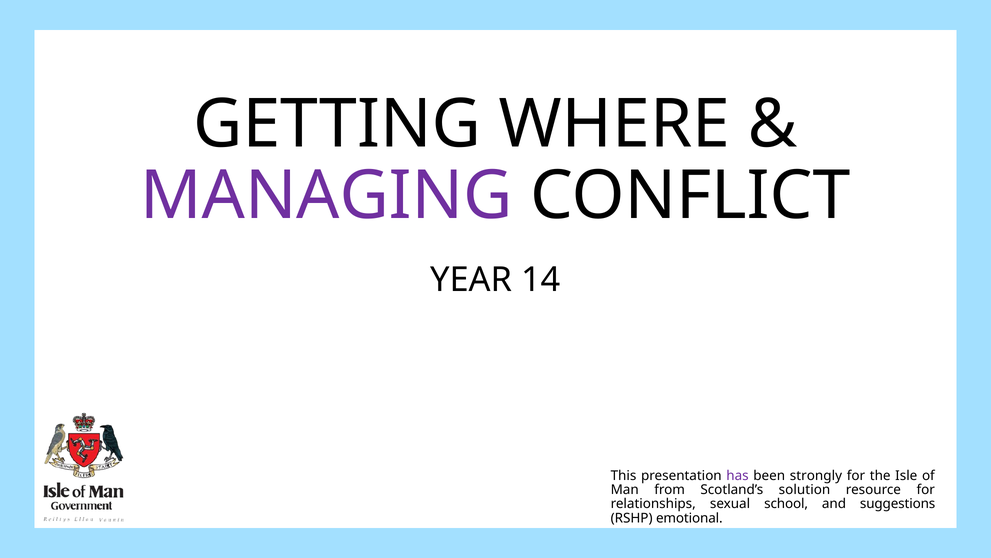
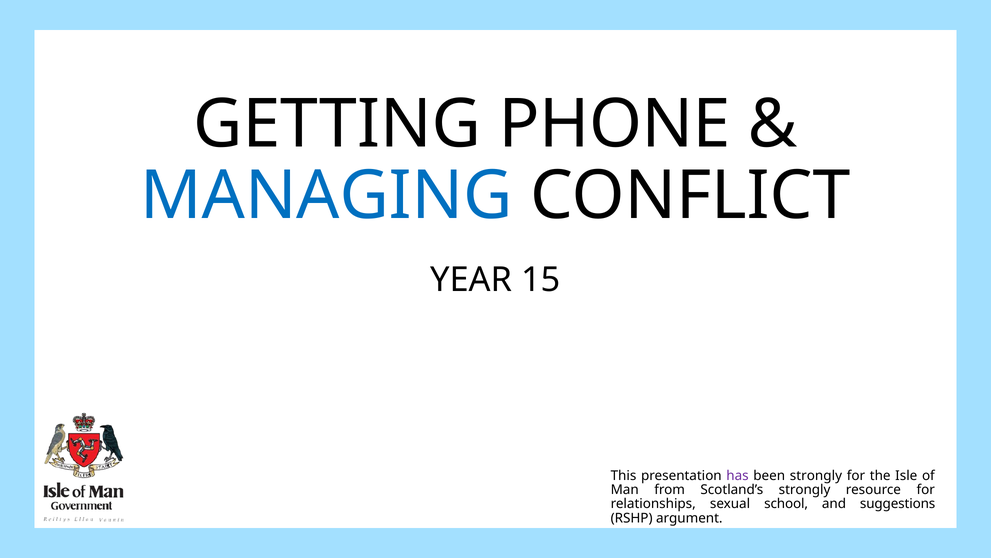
WHERE: WHERE -> PHONE (615, 124)
MANAGING colour: purple -> blue (327, 196)
14: 14 -> 15 (541, 280)
Scotland’s solution: solution -> strongly (805, 489)
emotional: emotional -> argument (689, 518)
